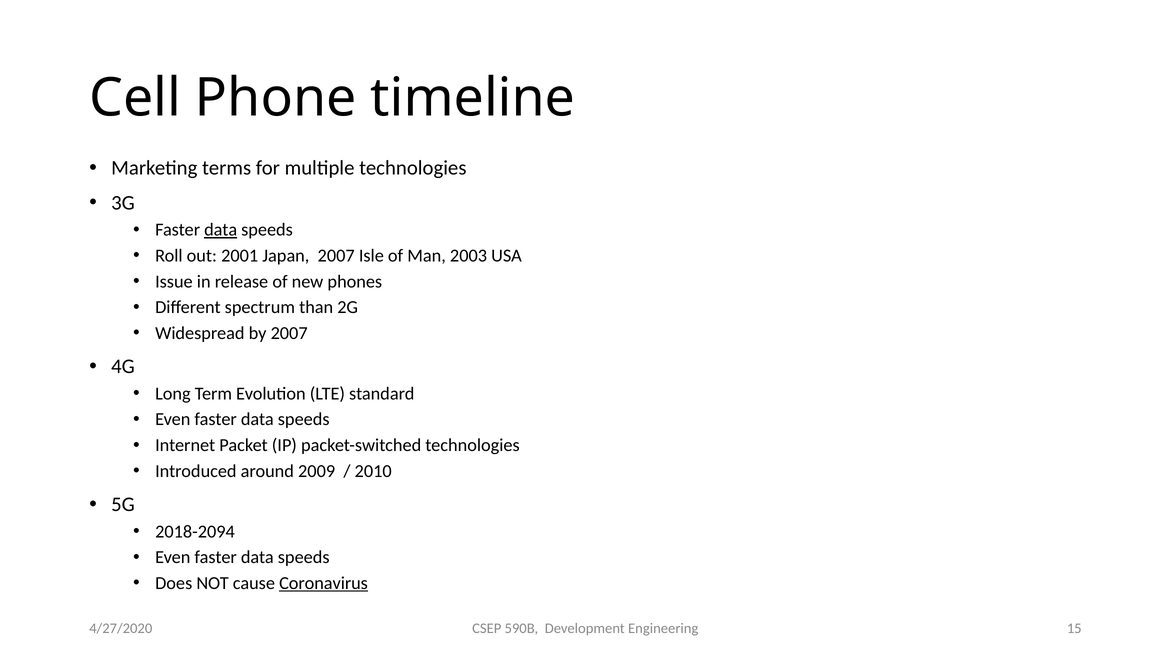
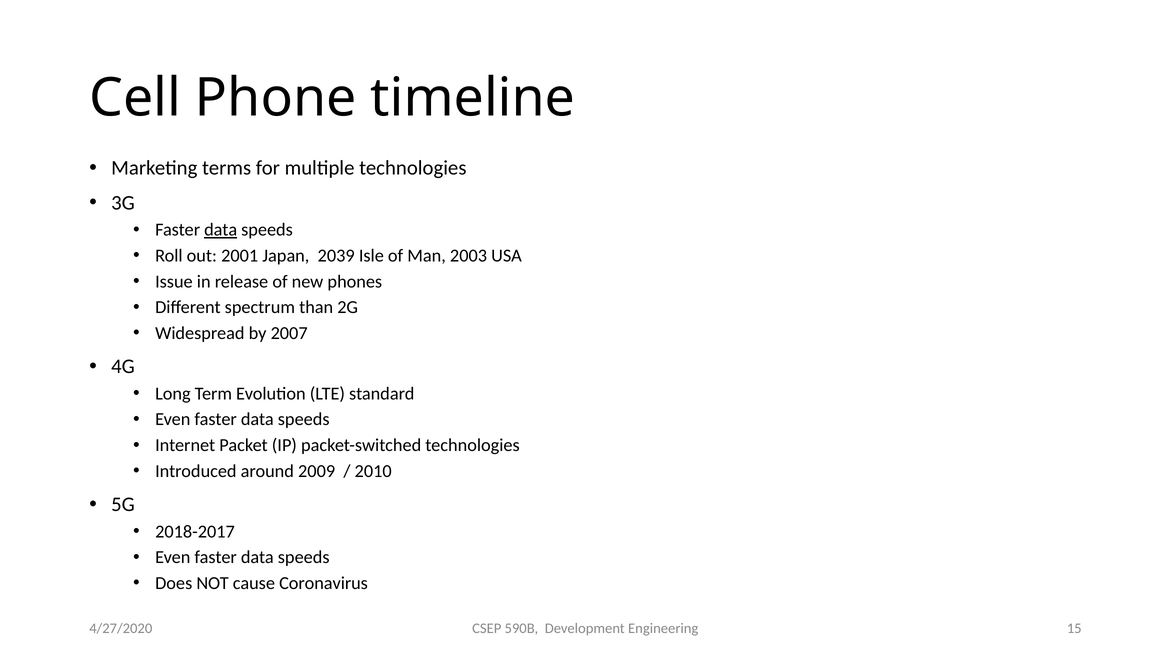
Japan 2007: 2007 -> 2039 (336, 256)
2018-2094: 2018-2094 -> 2018-2017 (195, 532)
Coronavirus underline: present -> none (324, 584)
